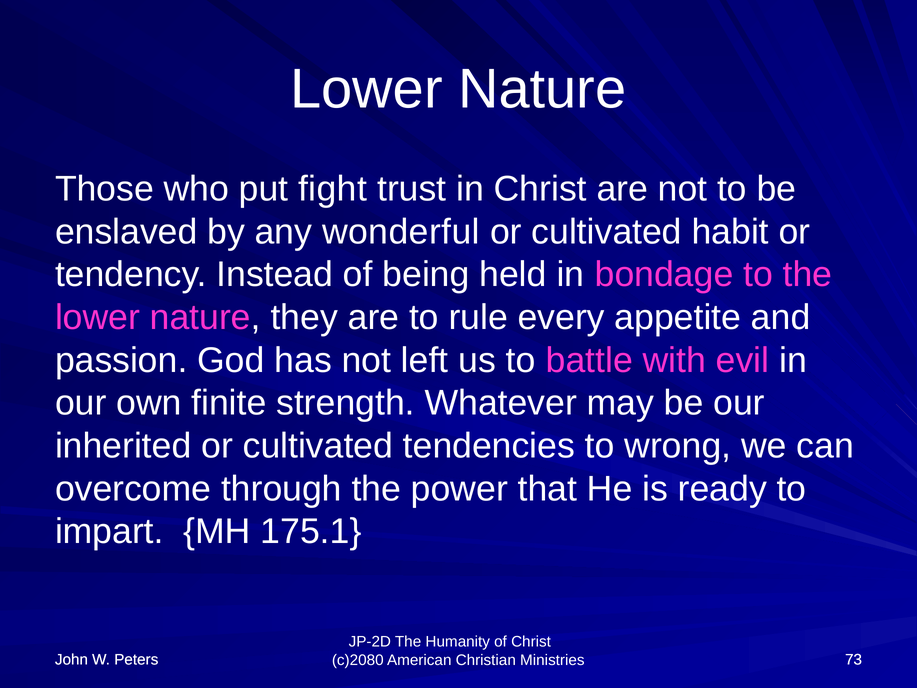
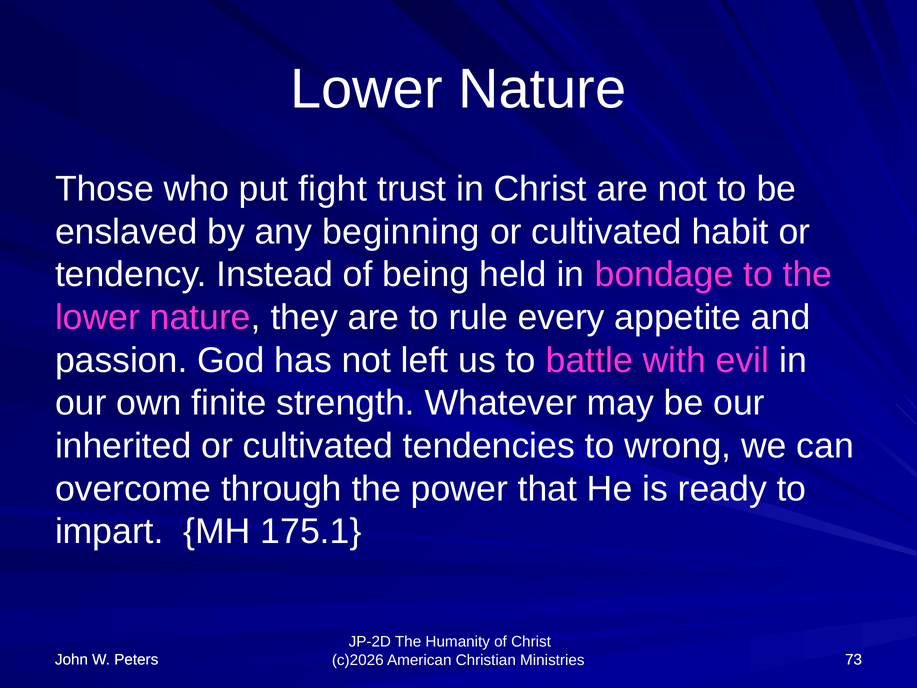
wonderful: wonderful -> beginning (401, 232)
c)2080: c)2080 -> c)2026 (358, 660)
